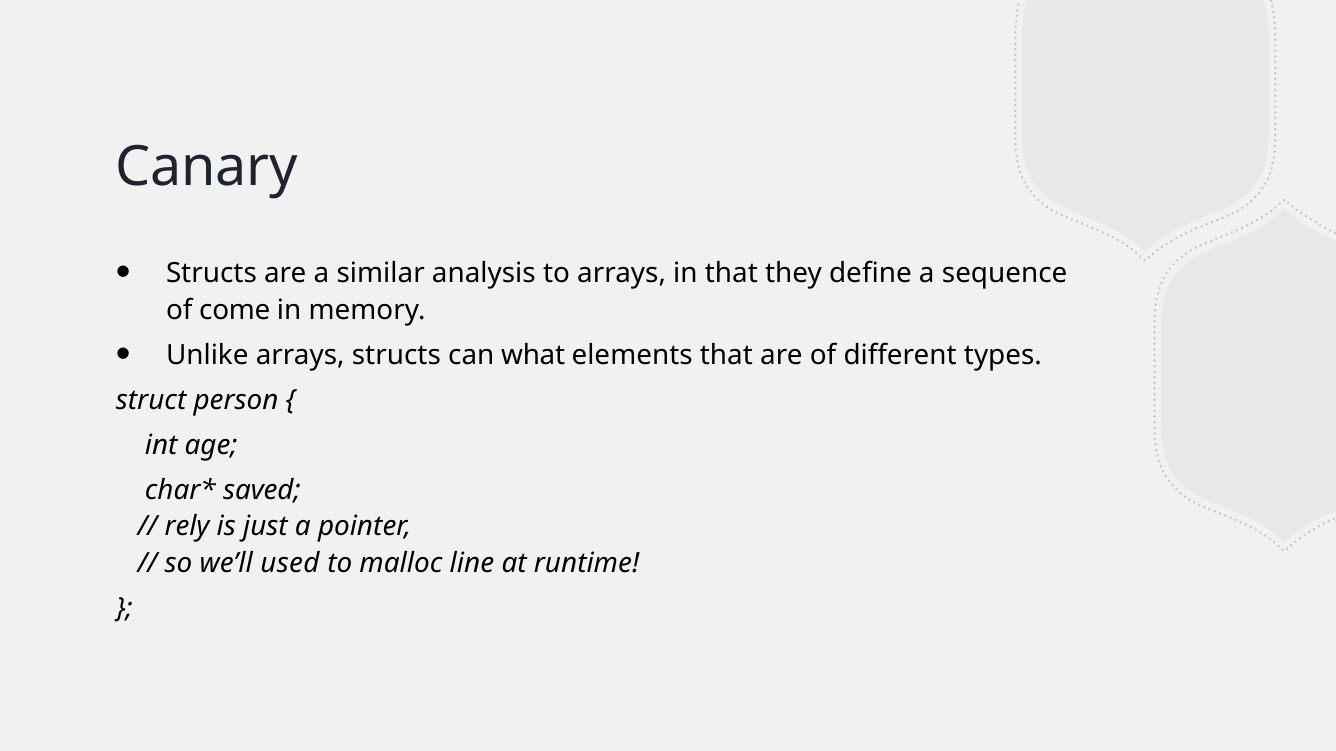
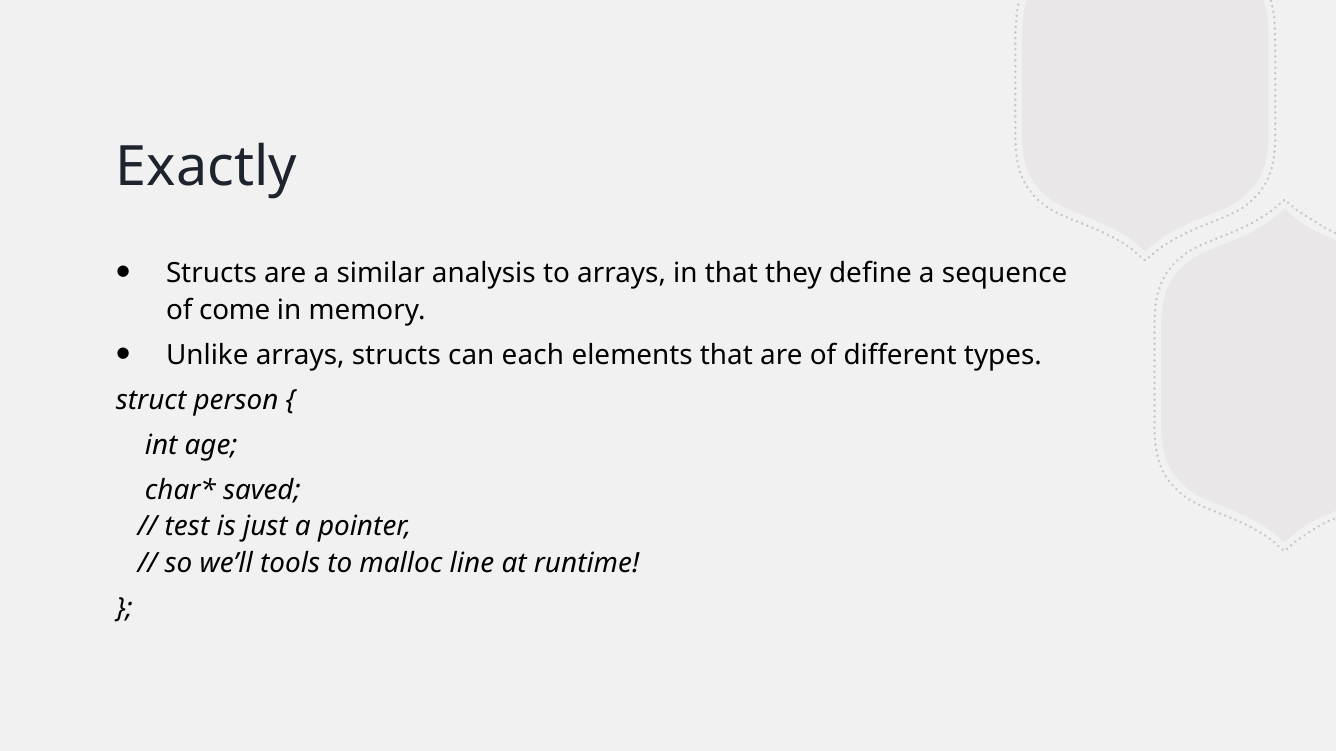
Canary: Canary -> Exactly (207, 167)
what: what -> each (533, 355)
rely: rely -> test (187, 527)
used: used -> tools (290, 564)
